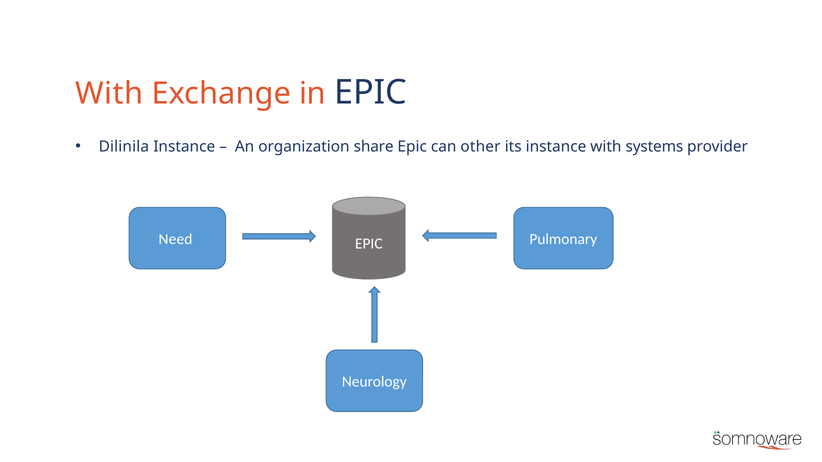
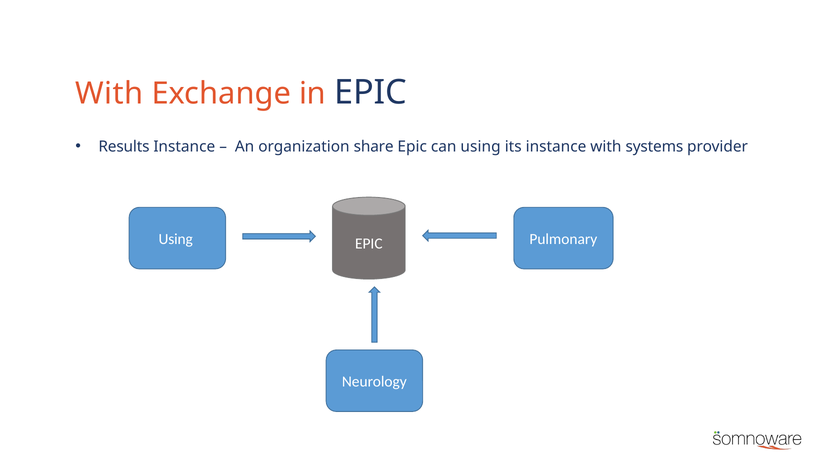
Dilinila: Dilinila -> Results (124, 147)
can other: other -> using (481, 147)
Need: Need -> Using (176, 239)
